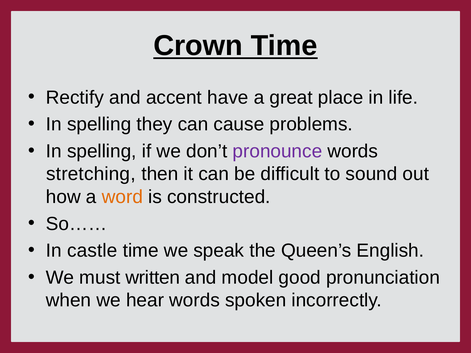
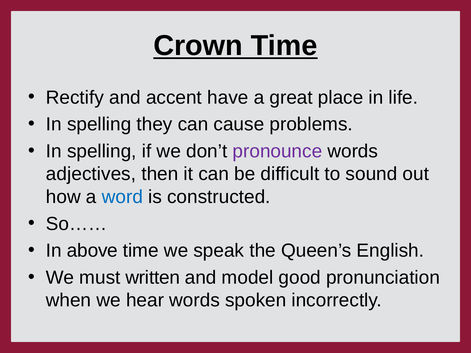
stretching: stretching -> adjectives (91, 174)
word colour: orange -> blue (122, 197)
castle: castle -> above (92, 251)
